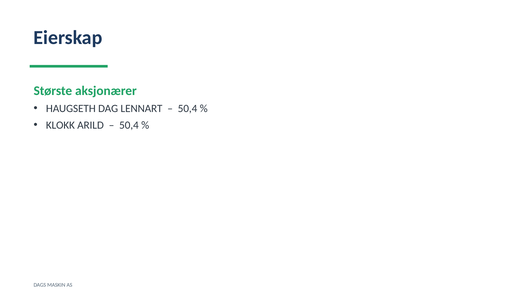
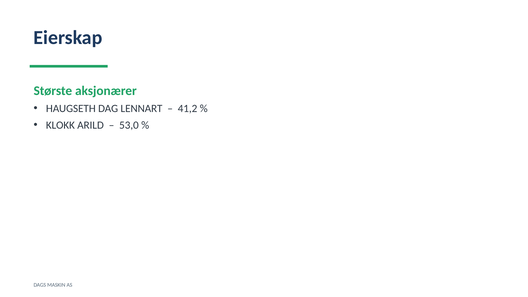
50,4: 50,4 -> 41,2 (188, 109)
50,4: 50,4 -> 53,0 (129, 125)
